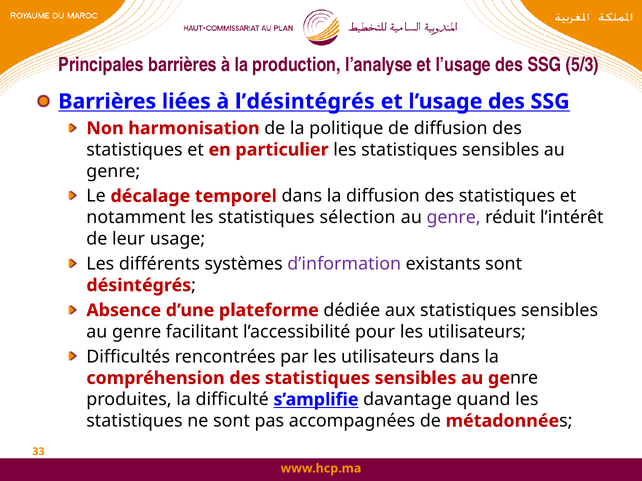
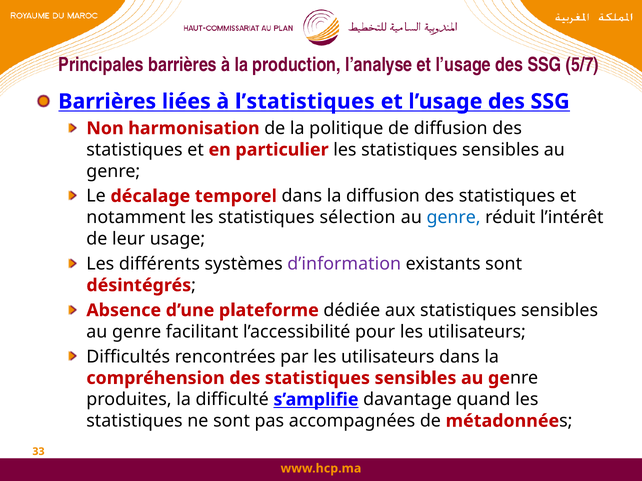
5/3: 5/3 -> 5/7 (582, 65)
l’désintégrés: l’désintégrés -> l’statistiques (305, 102)
genre colour: purple -> blue (454, 218)
